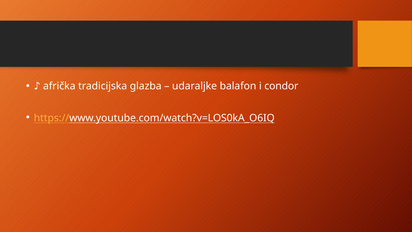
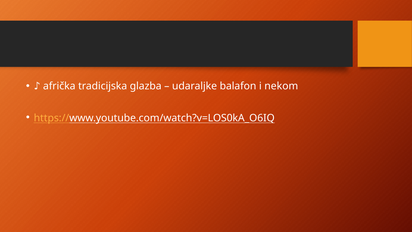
condor: condor -> nekom (281, 86)
